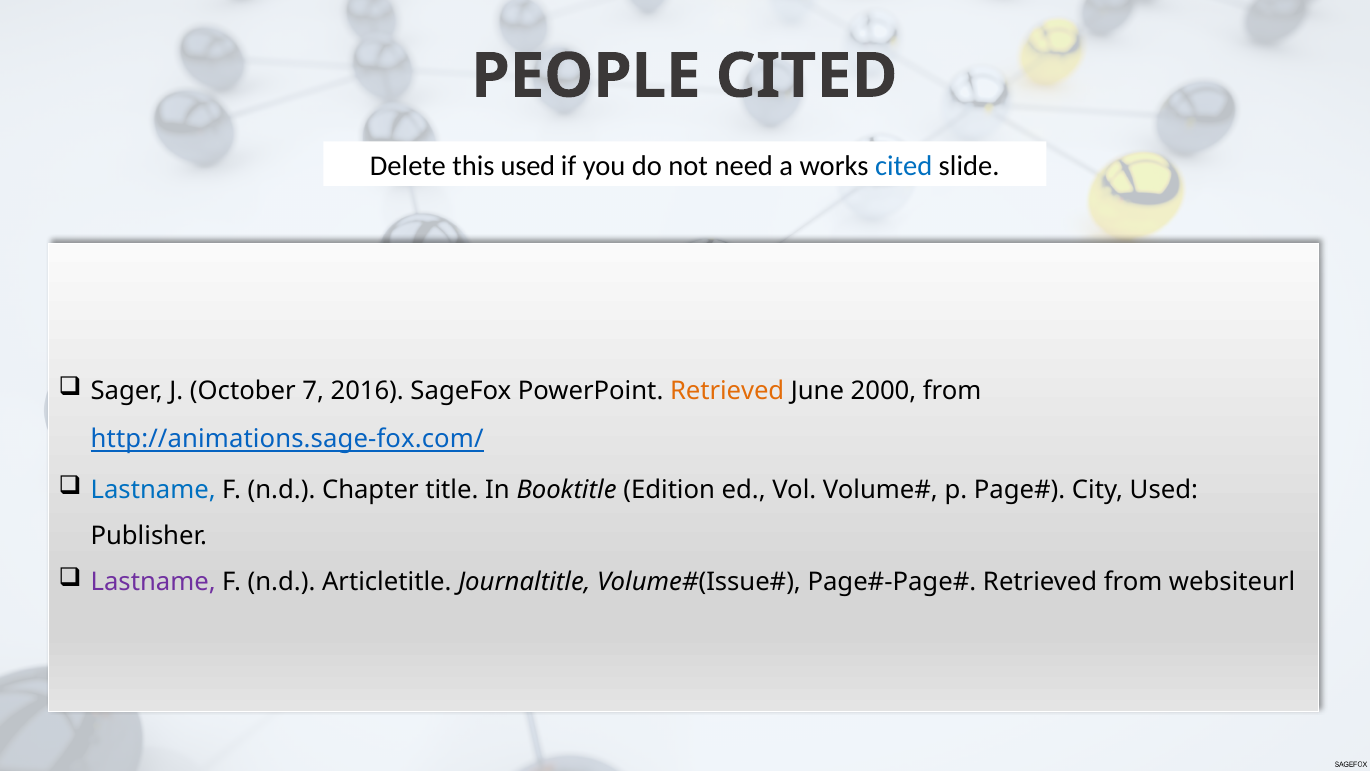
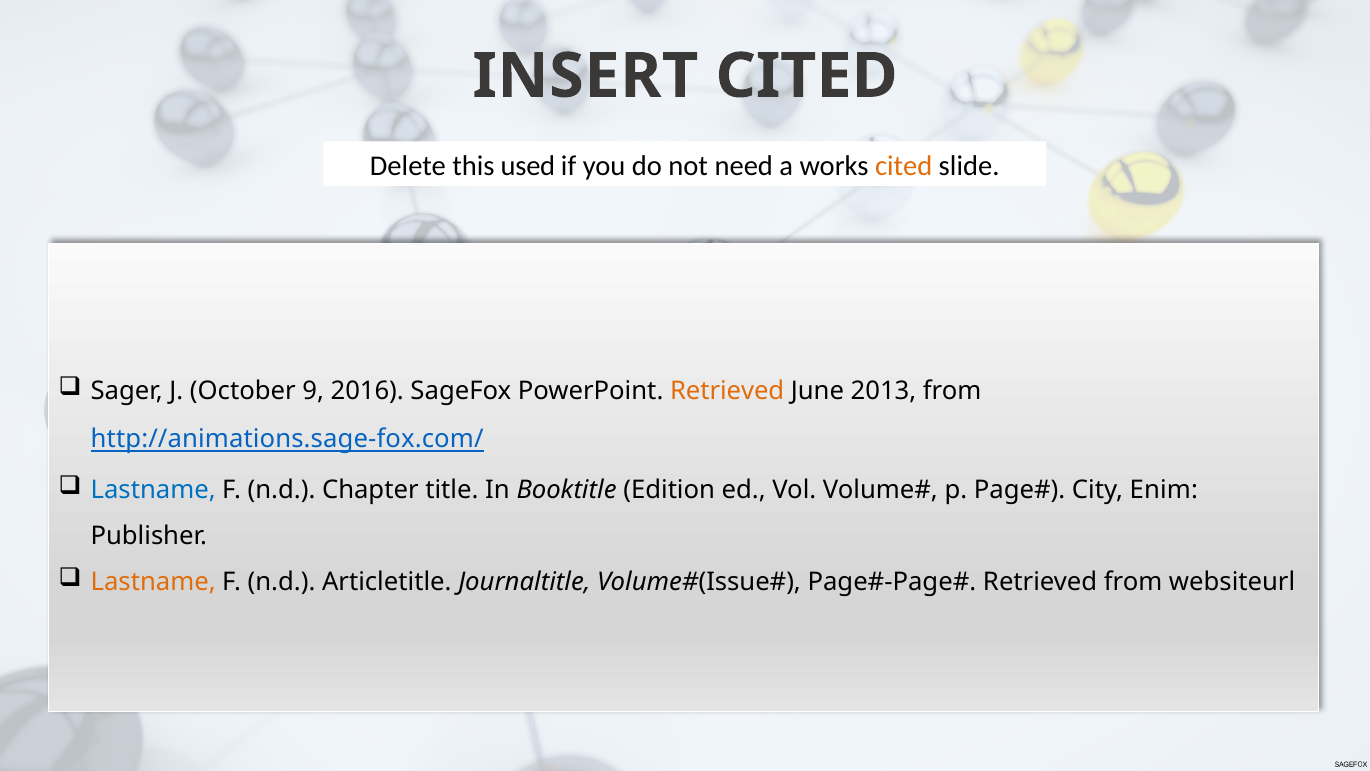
PEOPLE: PEOPLE -> INSERT (585, 76)
cited colour: blue -> orange (904, 166)
7: 7 -> 9 (313, 391)
2000: 2000 -> 2013 (883, 391)
City Used: Used -> Enim (1164, 490)
Lastname colour: purple -> orange (153, 582)
